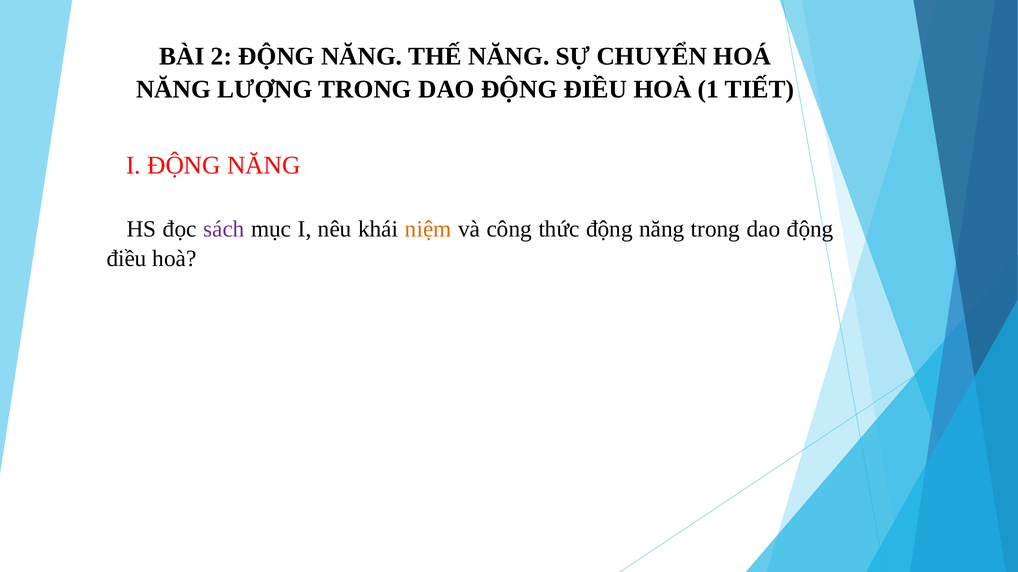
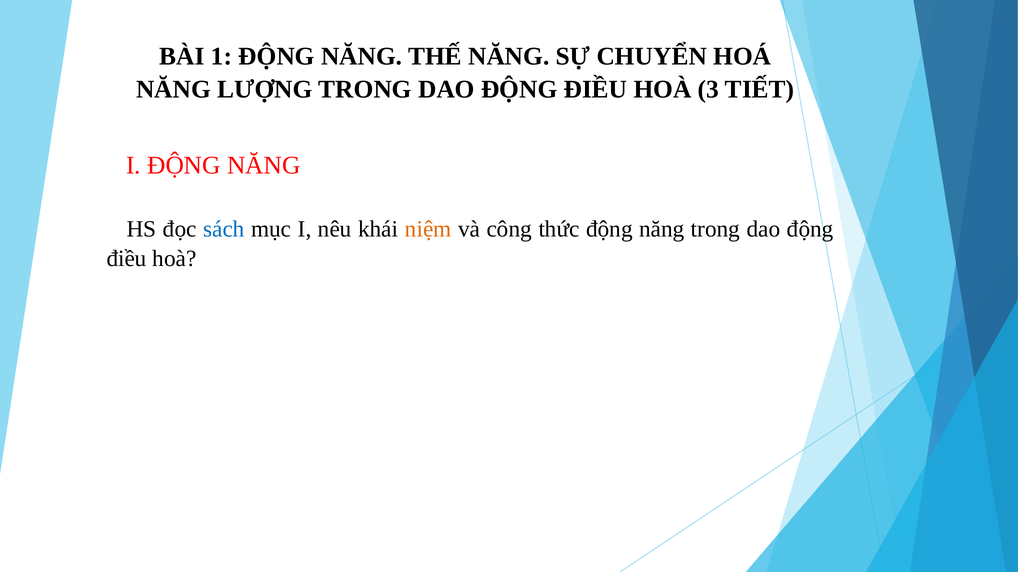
2: 2 -> 1 (221, 57)
1: 1 -> 3 (709, 89)
sách colour: purple -> blue (224, 229)
